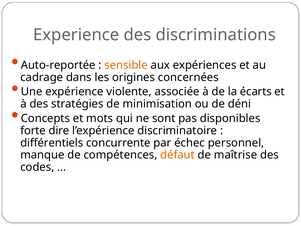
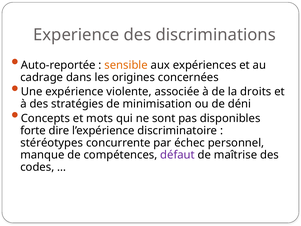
écarts: écarts -> droits (256, 92)
différentiels: différentiels -> stéréotypes (52, 143)
défaut colour: orange -> purple (178, 155)
